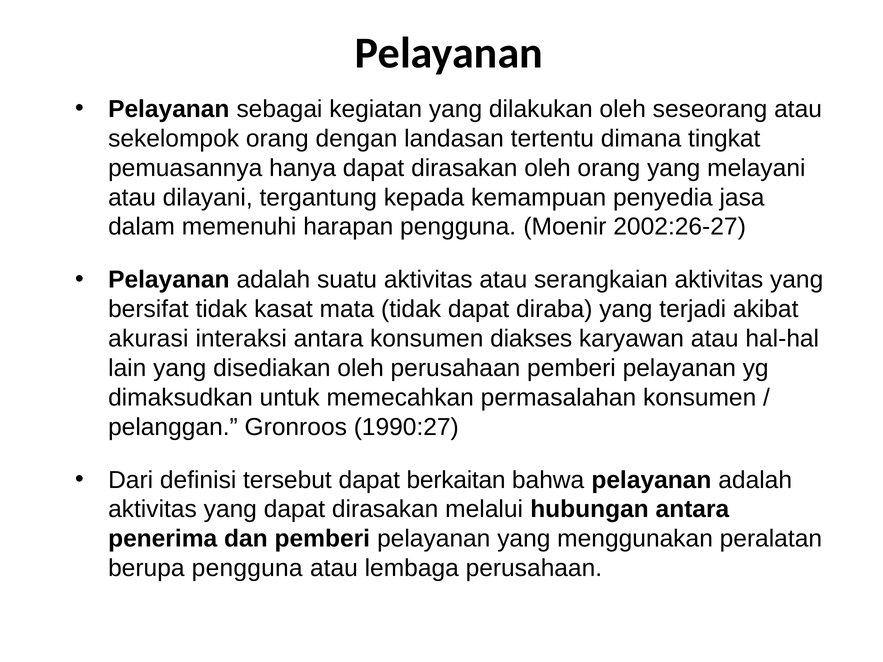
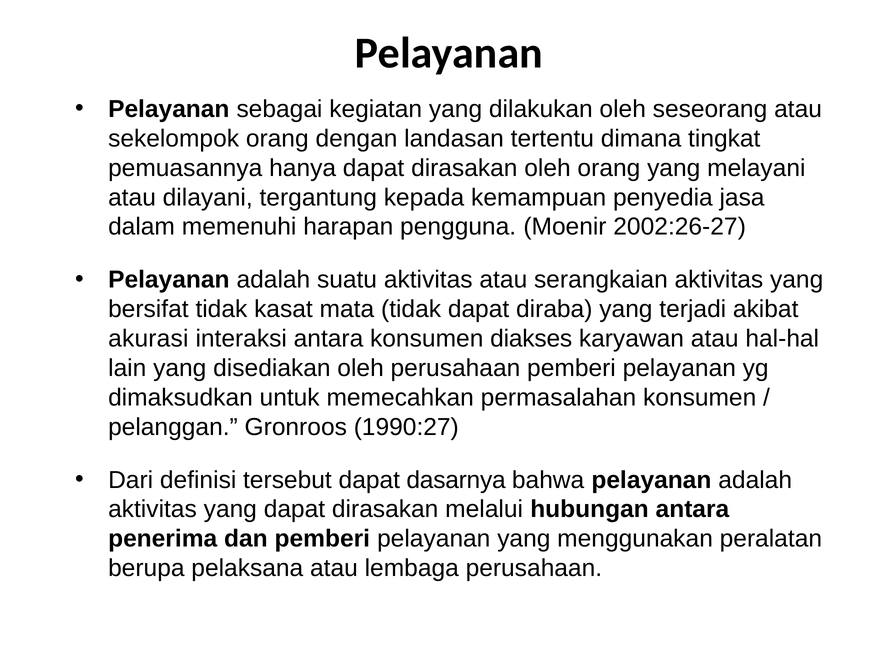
berkaitan: berkaitan -> dasarnya (456, 480)
berupa pengguna: pengguna -> pelaksana (247, 568)
